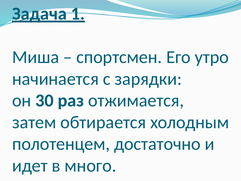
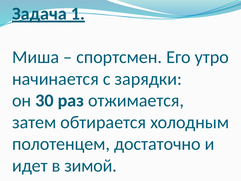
много: много -> зимой (91, 166)
